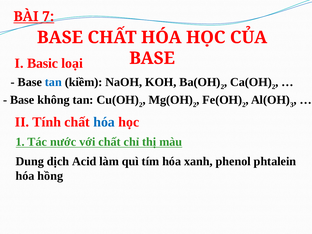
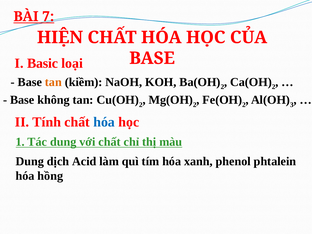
BASE: BASE -> HIỆN (60, 37)
tan colour: blue -> orange (53, 82)
Tác nước: nước -> dung (63, 142)
